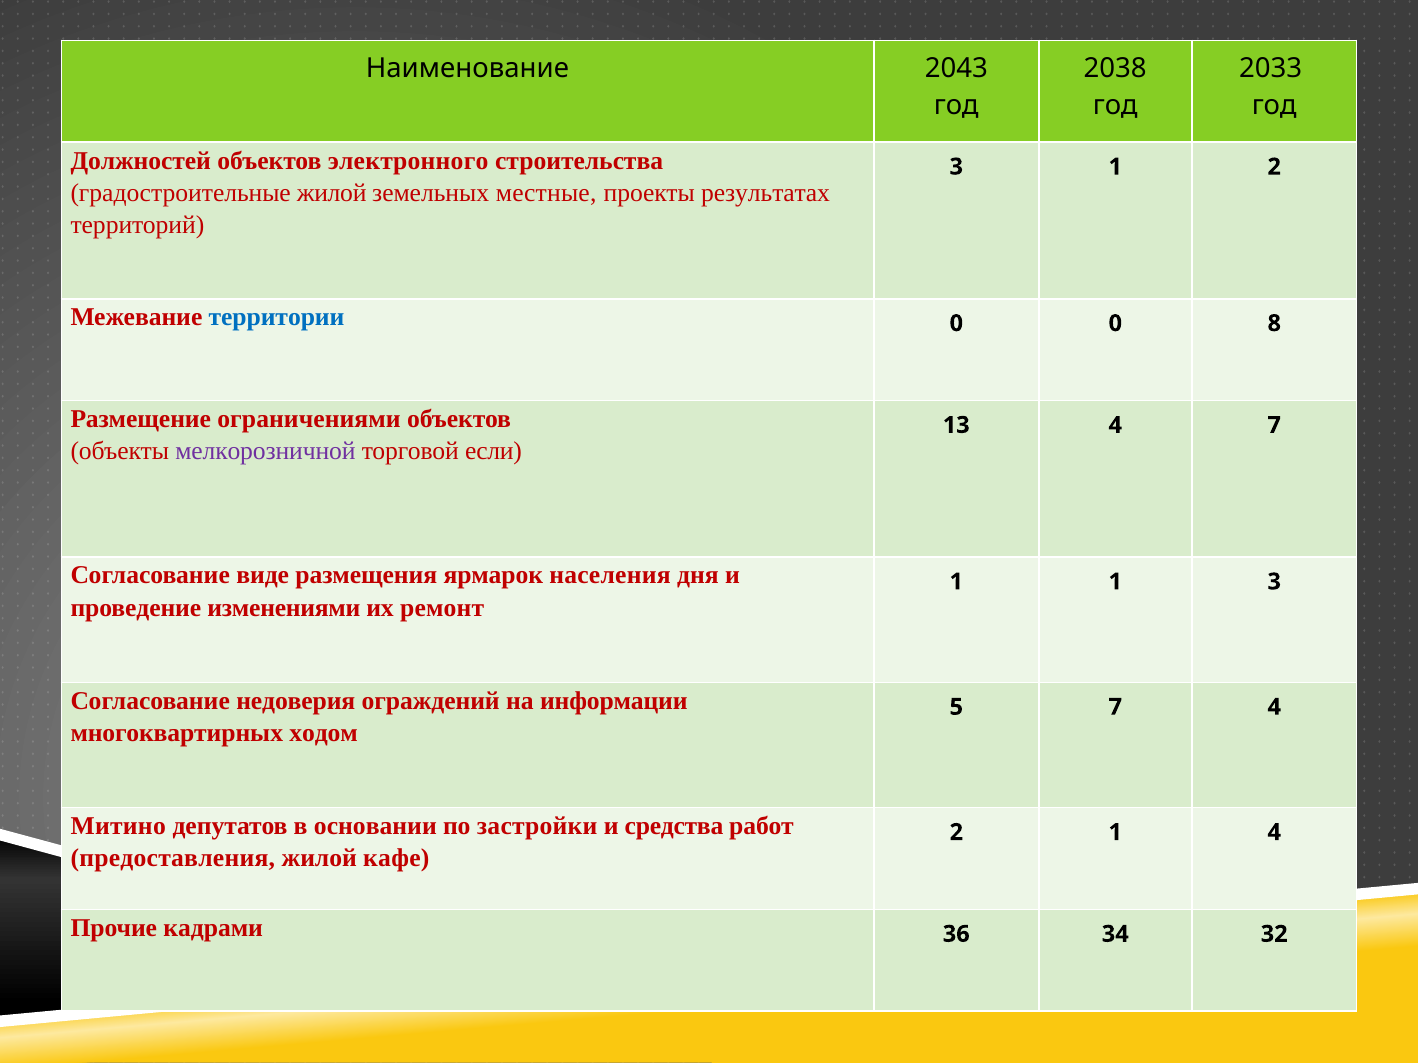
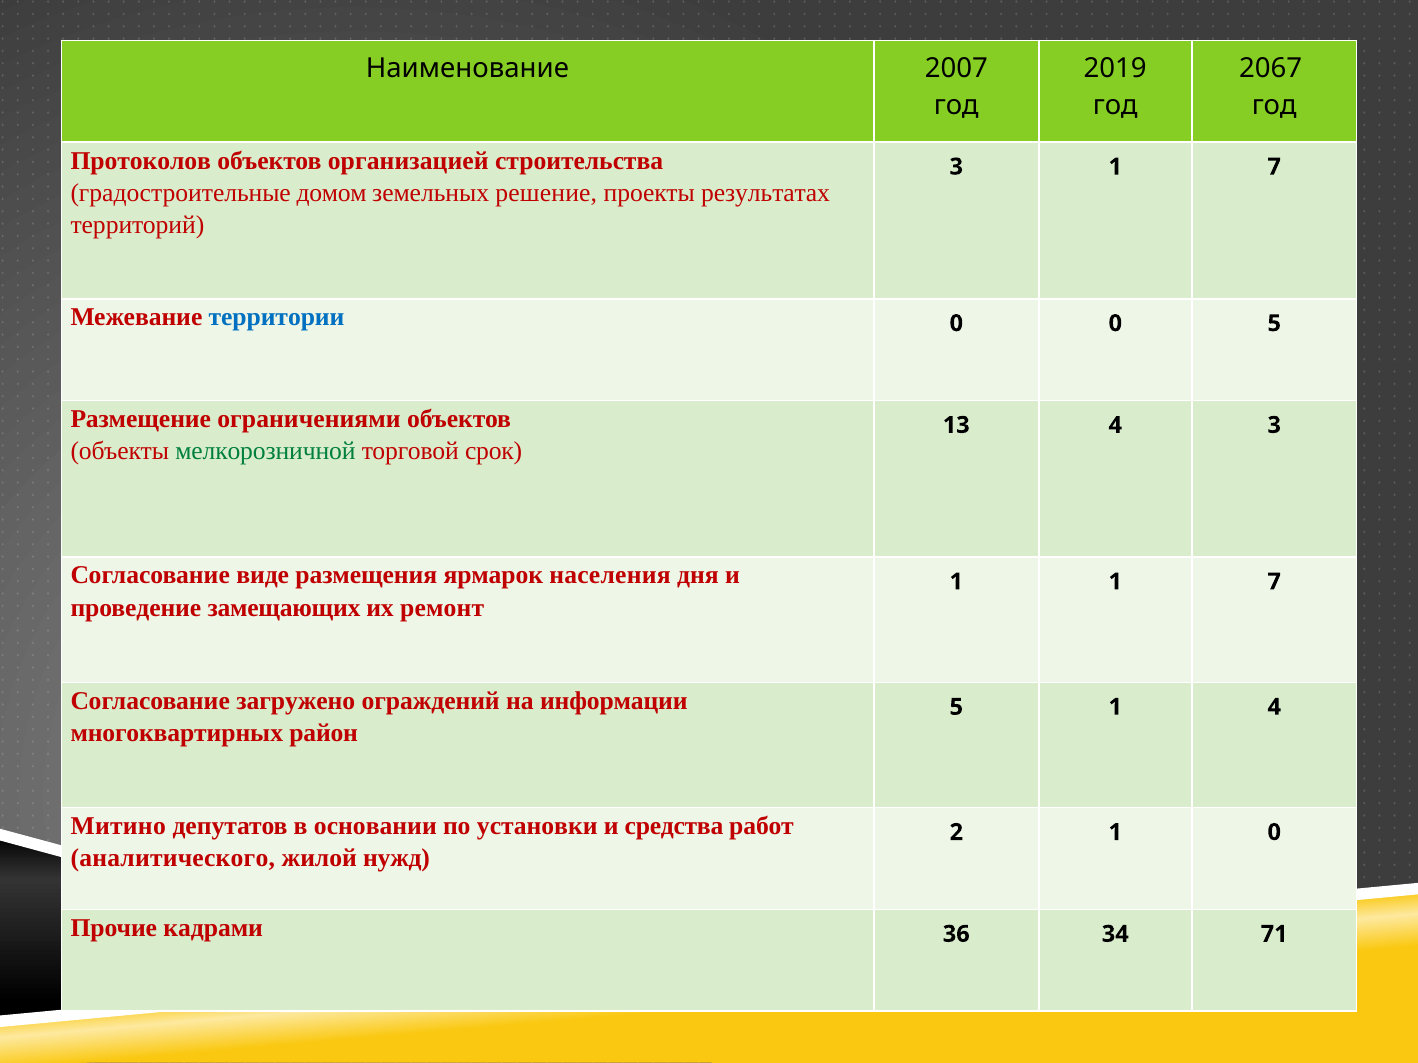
2043: 2043 -> 2007 (956, 68)
2038: 2038 -> 2019 (1115, 68)
2033: 2033 -> 2067 (1271, 68)
Должностей: Должностей -> Протоколов (141, 161)
электронного: электронного -> организацией (408, 161)
3 1 2: 2 -> 7 (1274, 167)
градостроительные жилой: жилой -> домом (332, 193)
местные: местные -> решение (546, 193)
0 8: 8 -> 5 (1274, 323)
4 7: 7 -> 3 (1274, 425)
мелкорозничной colour: purple -> green (265, 451)
если: если -> срок (494, 451)
1 1 3: 3 -> 7 (1274, 582)
изменениями: изменениями -> замещающих (284, 608)
недоверия: недоверия -> загружено (296, 701)
5 7: 7 -> 1 (1115, 707)
ходом: ходом -> район (324, 733)
застройки: застройки -> установки (537, 826)
1 4: 4 -> 0 (1274, 833)
предоставления: предоставления -> аналитического (173, 859)
кафе: кафе -> нужд (397, 859)
32: 32 -> 71 (1274, 934)
